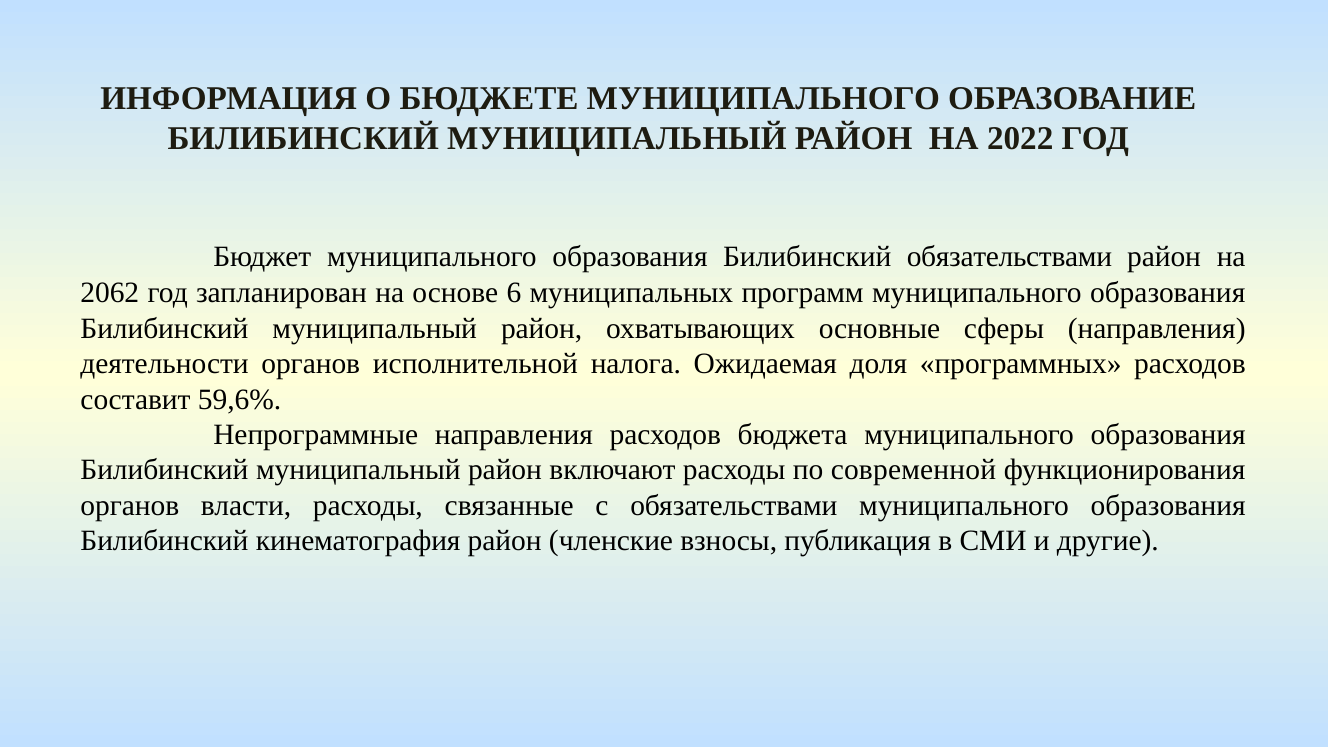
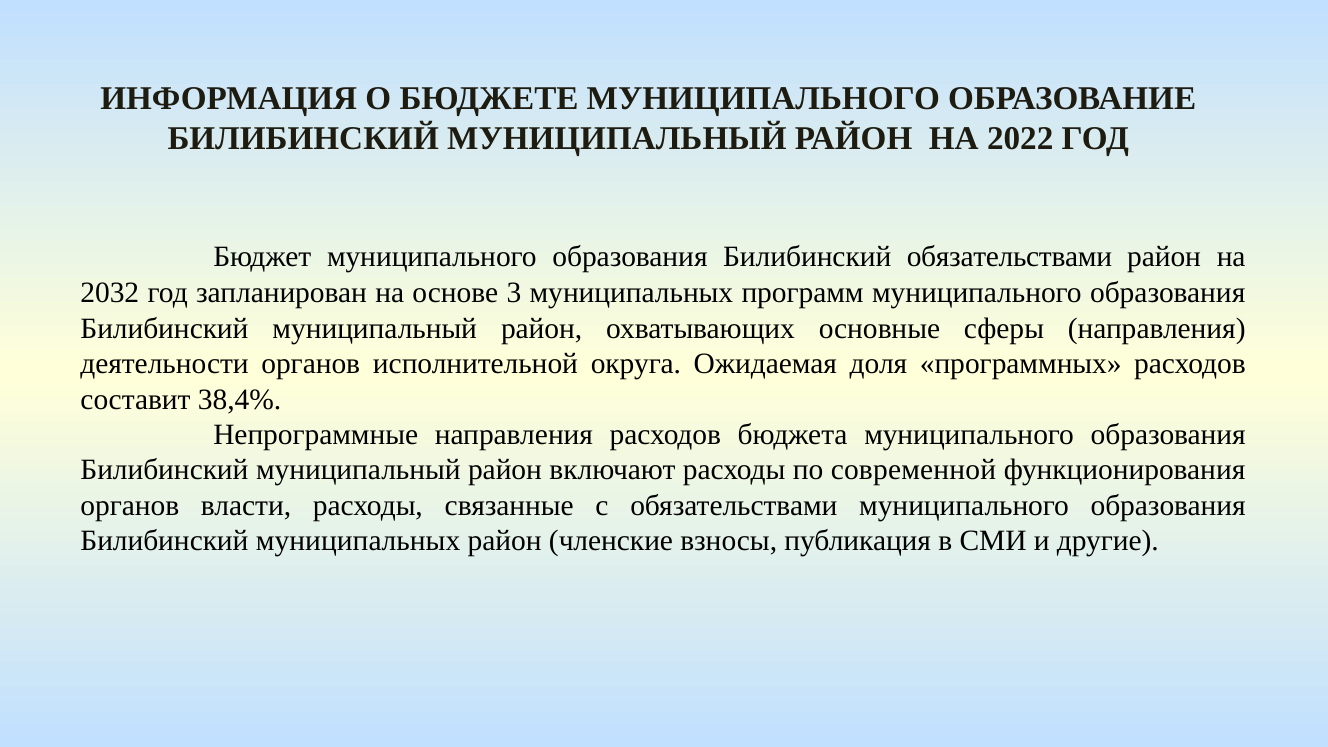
2062: 2062 -> 2032 (110, 293)
6: 6 -> 3 (514, 293)
налога: налога -> округа (636, 364)
59,6%: 59,6% -> 38,4% (240, 399)
Билибинский кинематография: кинематография -> муниципальных (358, 541)
